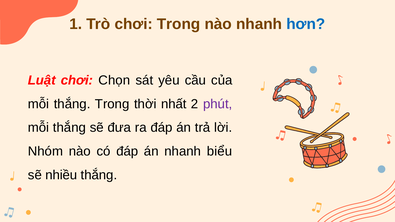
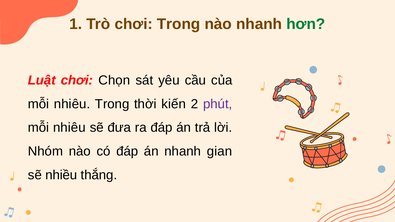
hơn colour: blue -> green (306, 24)
thắng: thắng -> nhiêu (72, 104)
nhất: nhất -> kiến (174, 104)
thắng: thắng -> nhiêu (69, 128)
biểu: biểu -> gian (220, 151)
